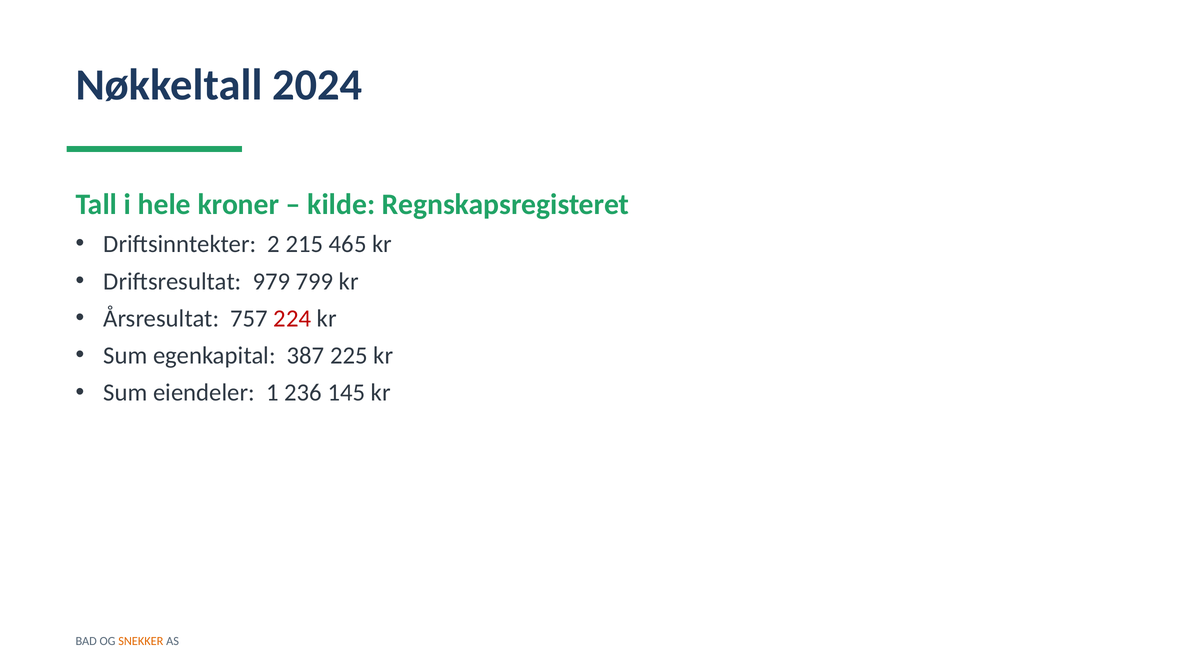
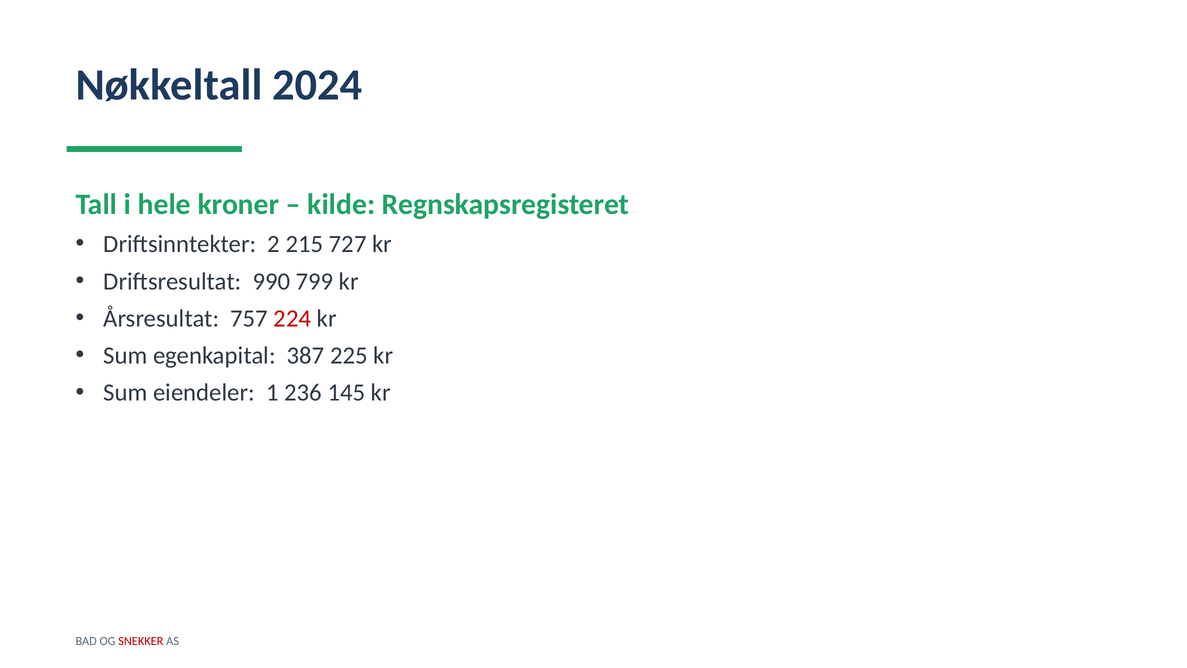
465: 465 -> 727 (348, 244)
979: 979 -> 990 (271, 281)
SNEKKER colour: orange -> red (141, 641)
